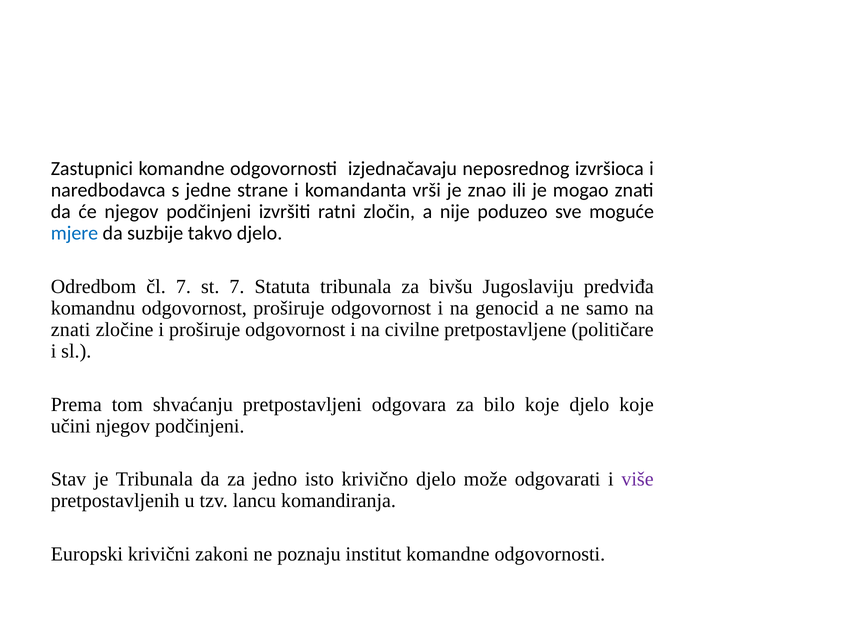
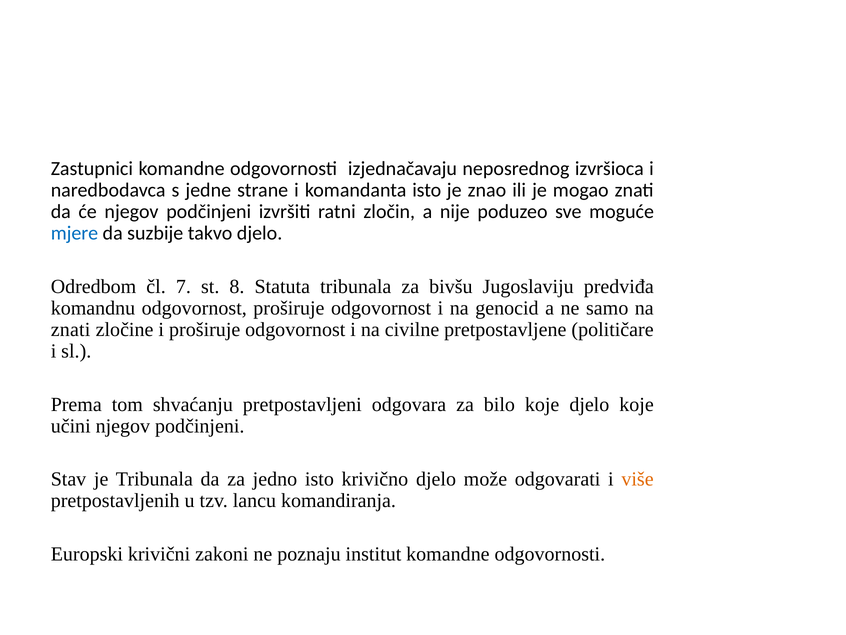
komandanta vrši: vrši -> isto (427, 190)
st 7: 7 -> 8 (237, 286)
više colour: purple -> orange (638, 479)
